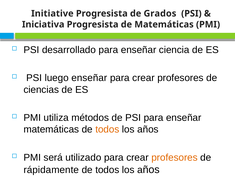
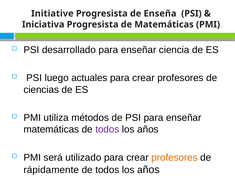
Grados: Grados -> Enseña (160, 14)
luego enseñar: enseñar -> actuales (89, 78)
todos colour: orange -> purple (107, 130)
